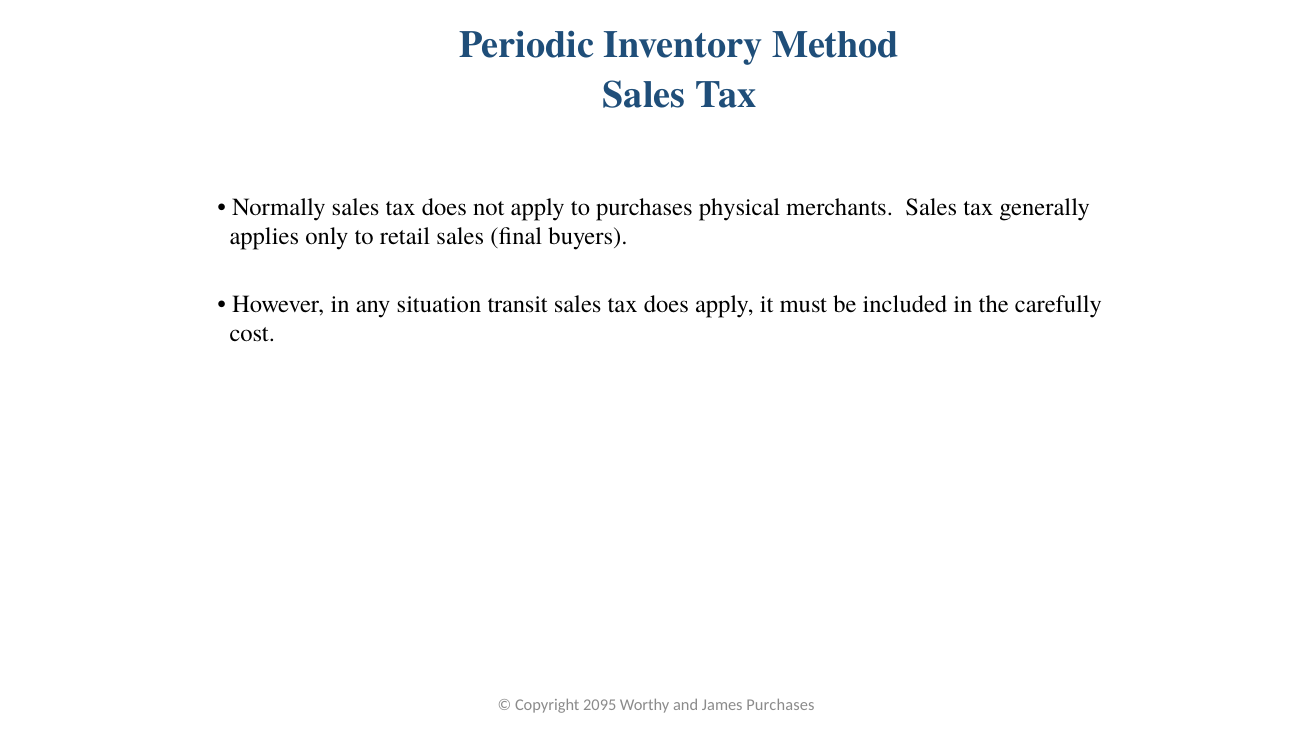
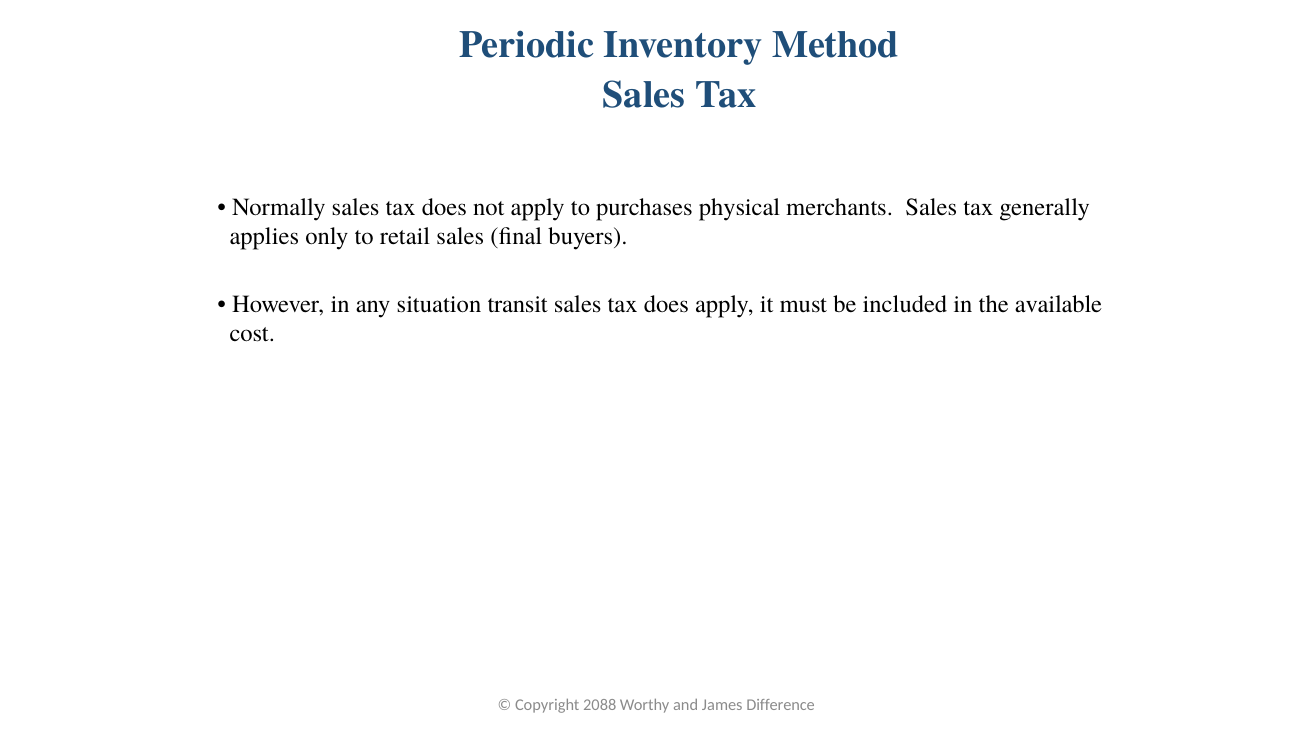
carefully: carefully -> available (1058, 304)
2095: 2095 -> 2088 (600, 705)
James Purchases: Purchases -> Difference (781, 705)
